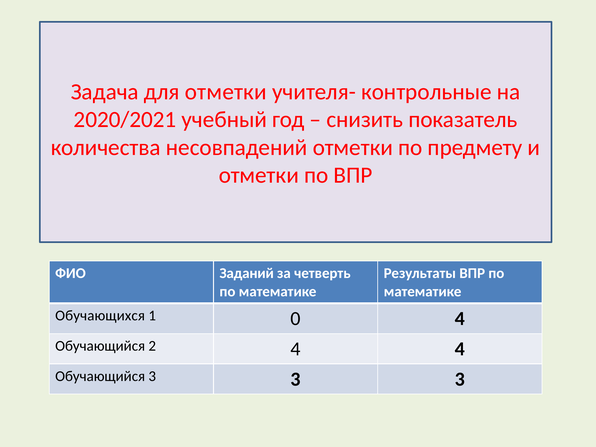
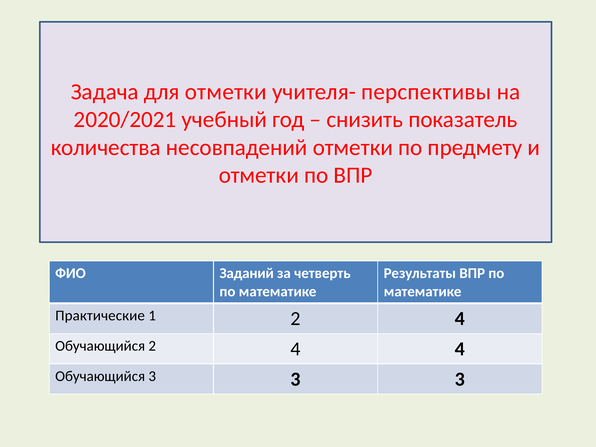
контрольные: контрольные -> перспективы (426, 92)
Обучающихся: Обучающихся -> Практические (100, 316)
1 0: 0 -> 2 (296, 319)
